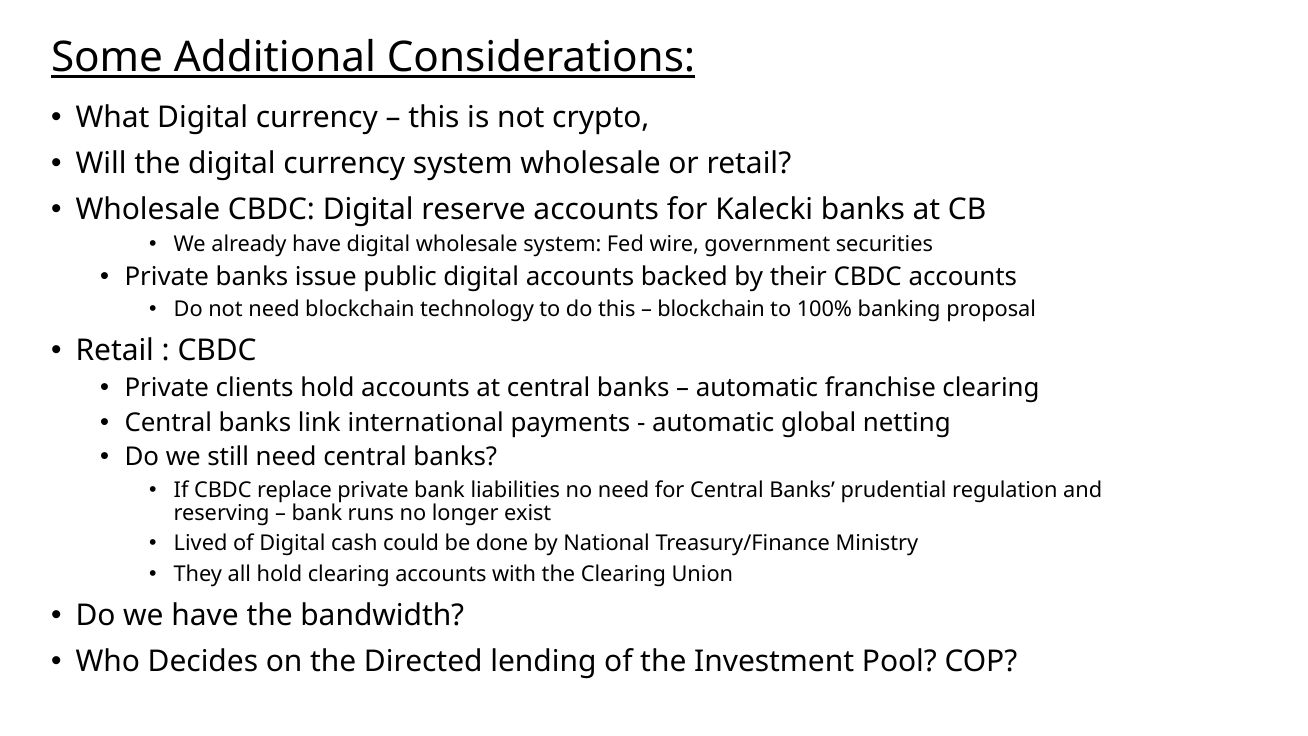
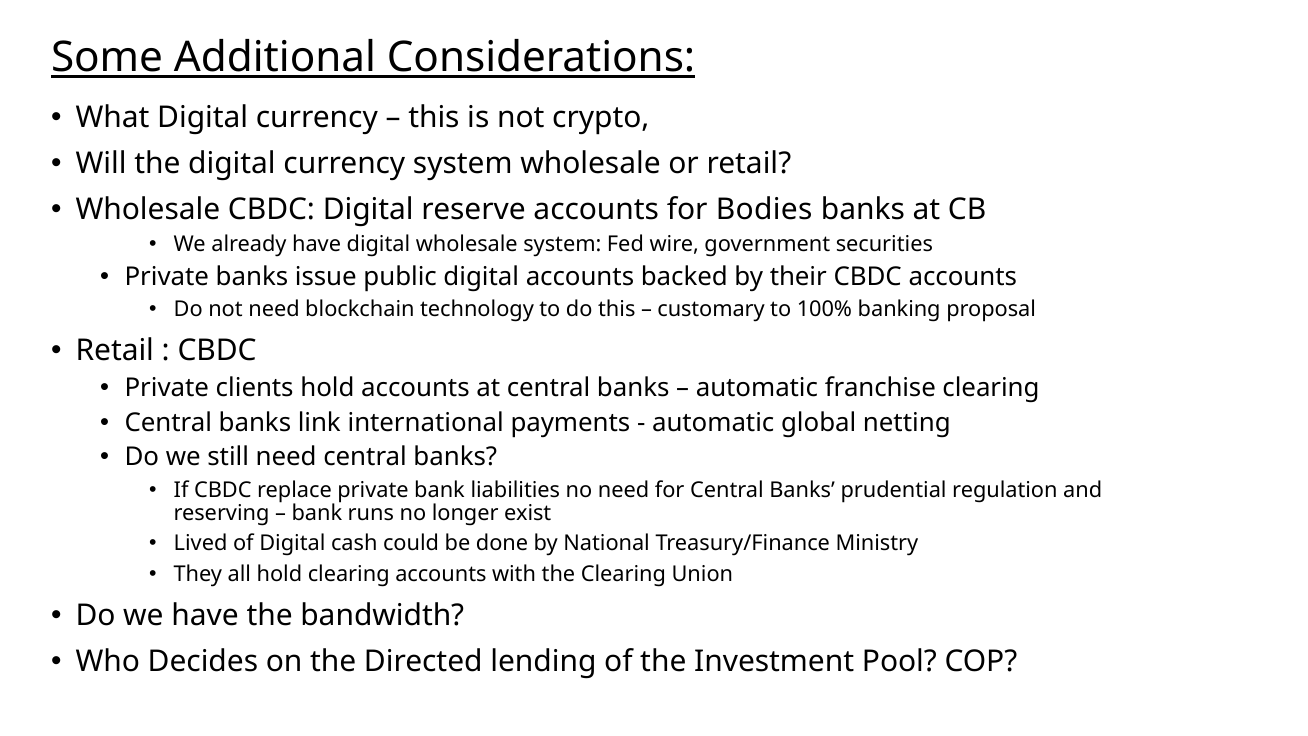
Kalecki: Kalecki -> Bodies (764, 209)
blockchain: blockchain -> customary (711, 309)
